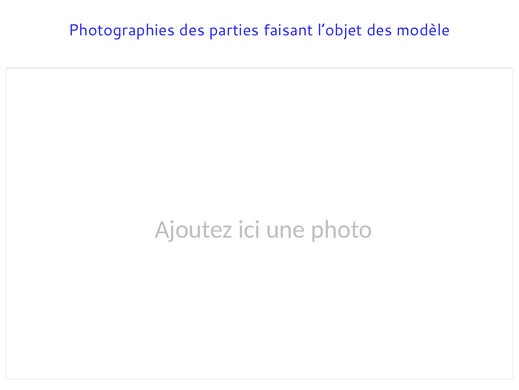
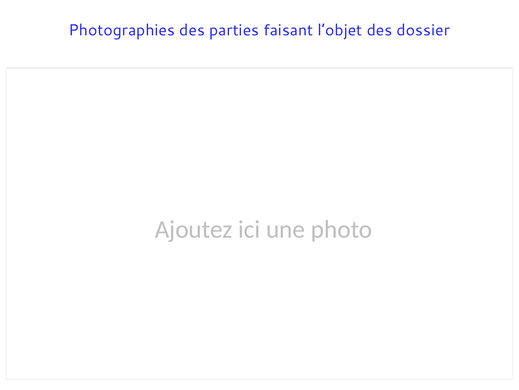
modèle: modèle -> dossier (423, 30)
